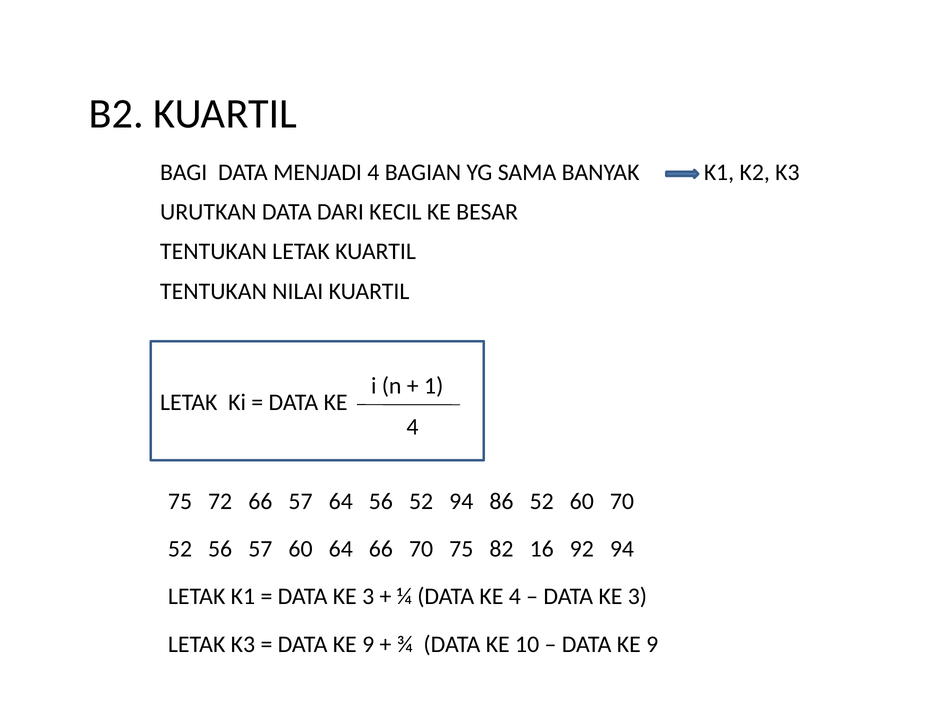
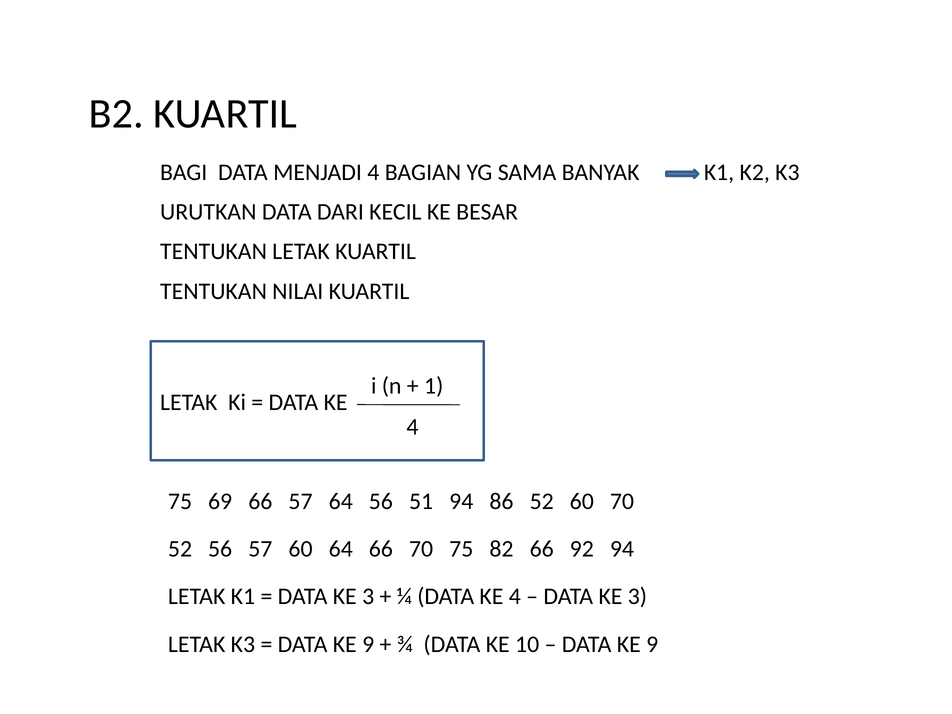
72: 72 -> 69 (220, 501)
56 52: 52 -> 51 (421, 501)
82 16: 16 -> 66 (542, 549)
